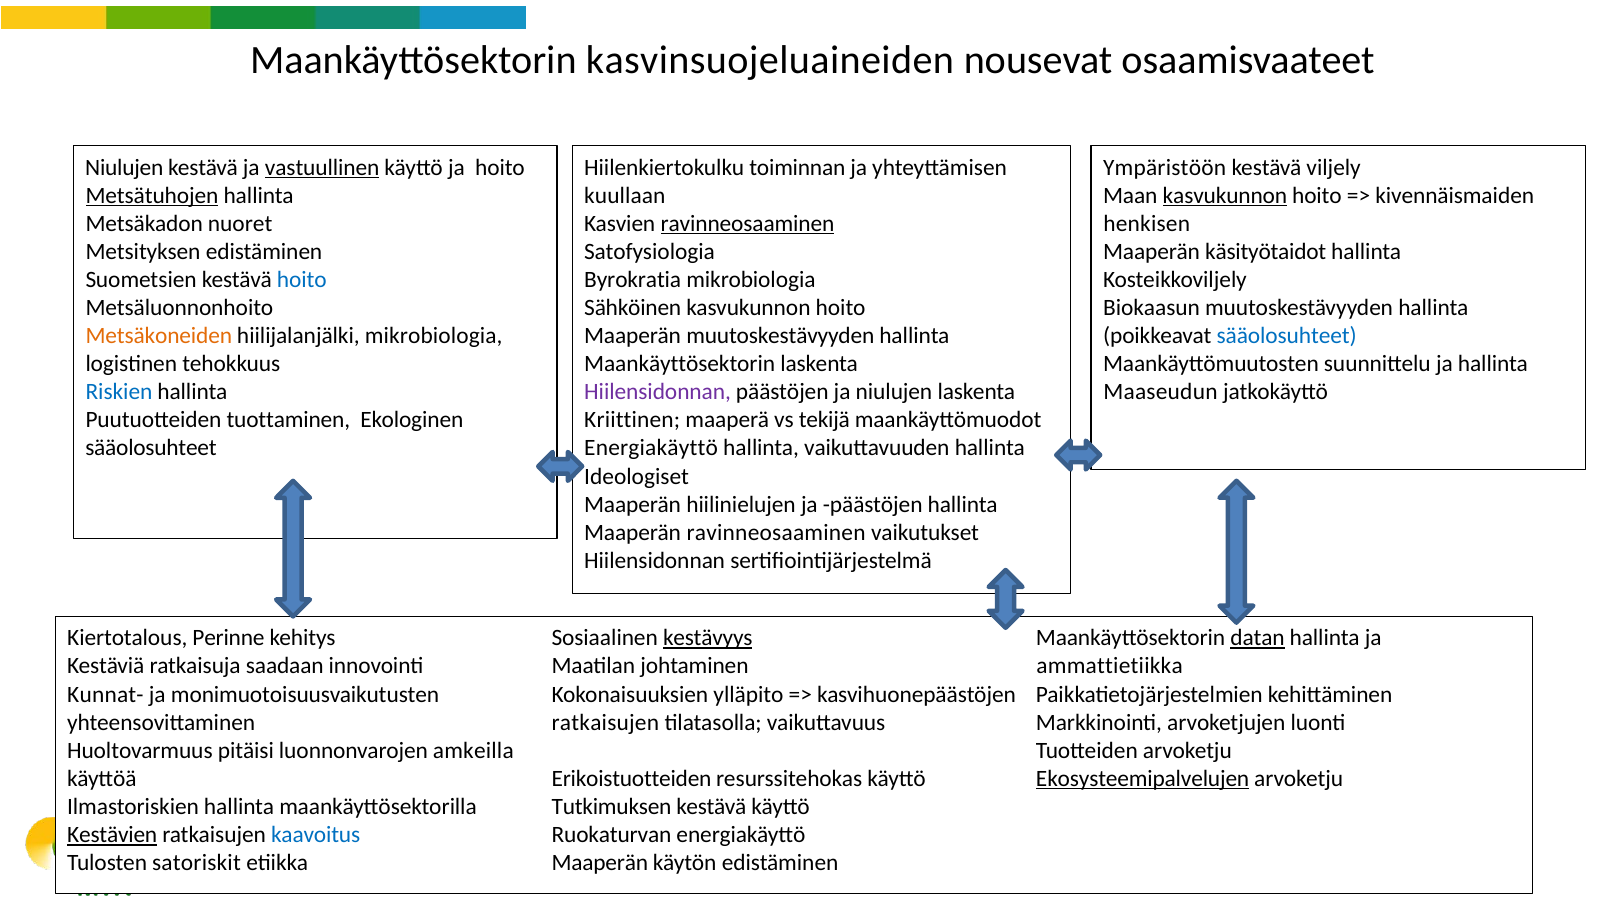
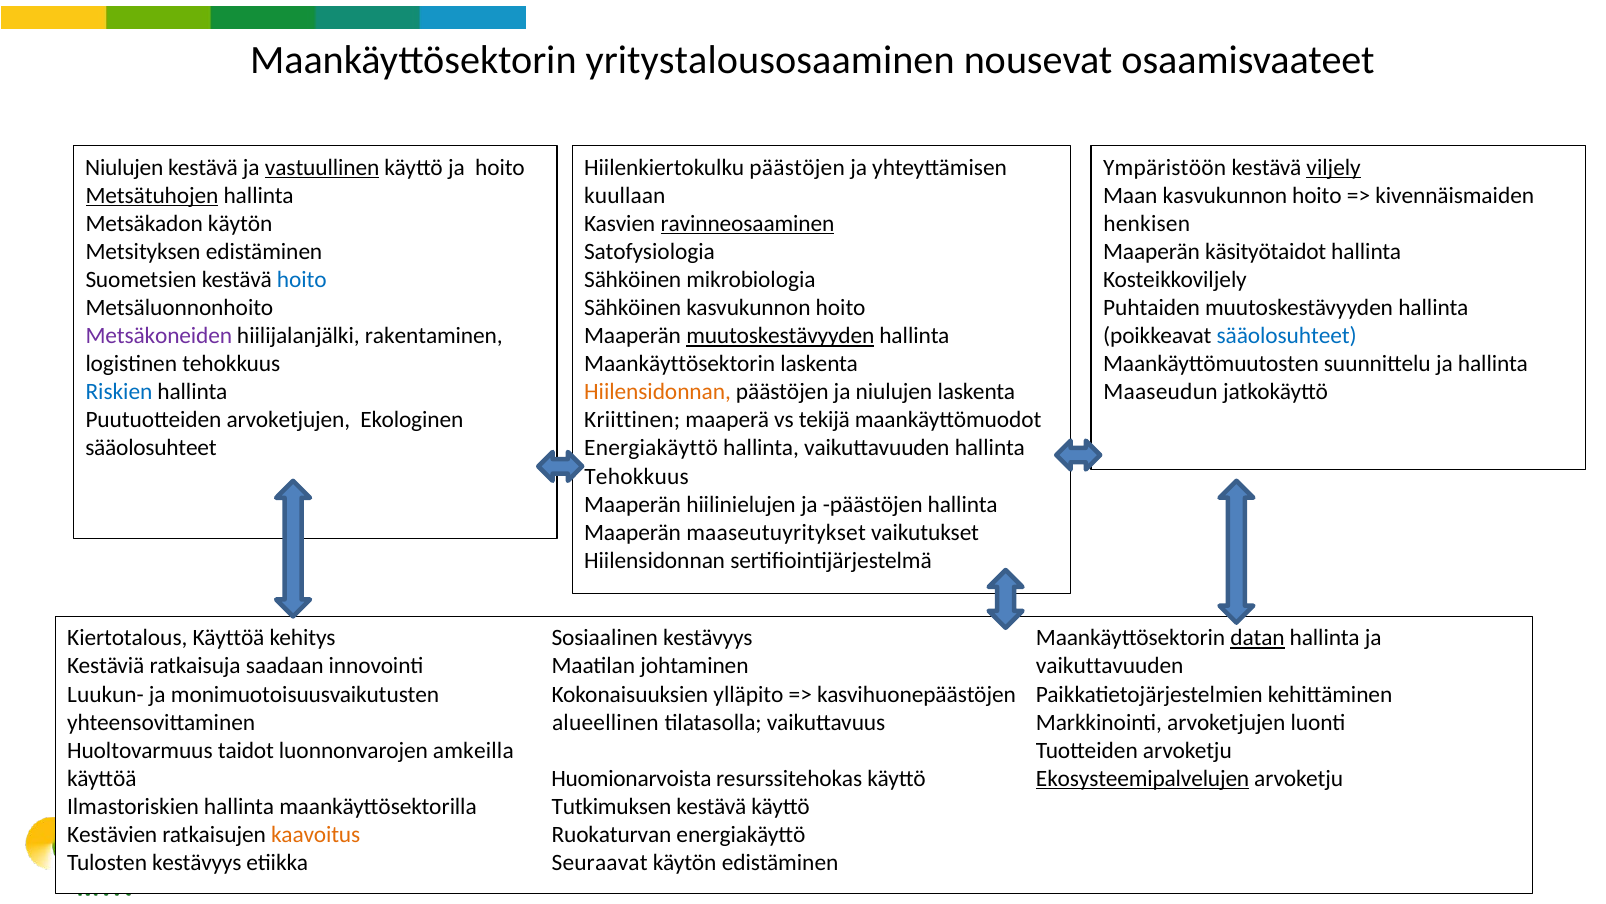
kasvinsuojeluaineiden: kasvinsuojeluaineiden -> yritystalousosaaminen (770, 60)
Hiilenkiertokulku toiminnan: toiminnan -> päästöjen (797, 167)
viljely underline: none -> present (1334, 167)
kasvukunnon underline: present -> none (1225, 195)
Metsäkadon nuoret: nuoret -> käytön (240, 223)
Byrokratia: Byrokratia -> Sähköinen (633, 279)
Biokaasun: Biokaasun -> Puhtaiden (1152, 308)
muutoskestävyyden underline: none -> present (780, 336)
Metsäkoneiden colour: orange -> purple (159, 336)
hiilijalanjälki mikrobiologia: mikrobiologia -> rakentaminen (434, 336)
Hiilensidonnan colour: purple -> orange (658, 392)
Puutuotteiden tuottaminen: tuottaminen -> arvoketjujen (288, 420)
Ideologiset: Ideologiset -> Tehokkuus (637, 476)
Maaperän ravinneosaaminen: ravinneosaaminen -> maaseutuyritykset (776, 532)
Kiertotalous Perinne: Perinne -> Käyttöä (228, 638)
kestävyys underline: present -> none (708, 638)
ammattietiikka: ammattietiikka -> vaikuttavuuden (1110, 666)
Kunnat-: Kunnat- -> Luukun- (106, 694)
ratkaisujen: ratkaisujen -> alueellinen (605, 722)
pitäisi: pitäisi -> taidot (246, 750)
Erikoistuotteiden: Erikoistuotteiden -> Huomionarvoista (632, 778)
Kestävien underline: present -> none (112, 834)
kaavoitus colour: blue -> orange (316, 834)
Tulosten satoriskit: satoriskit -> kestävyys (197, 862)
Maaperän: Maaperän -> Seuraavat (600, 862)
